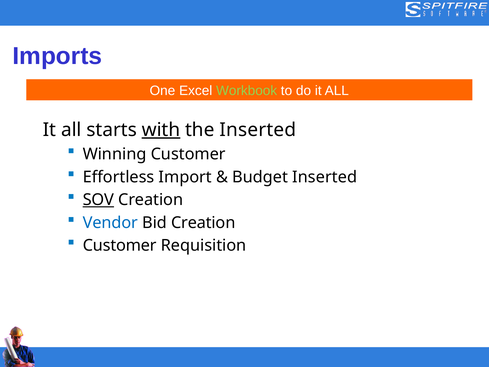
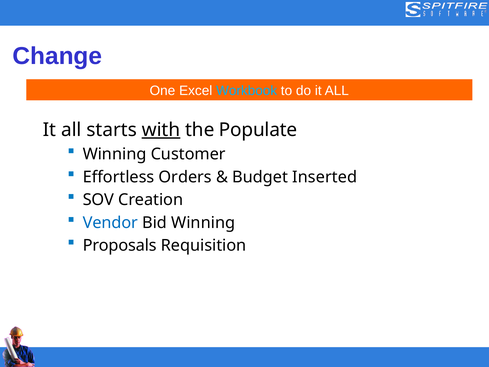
Imports: Imports -> Change (57, 56)
Workbook colour: light green -> light blue (247, 91)
the Inserted: Inserted -> Populate (258, 130)
Import: Import -> Orders (185, 177)
SOV underline: present -> none (98, 200)
Bid Creation: Creation -> Winning (203, 223)
Customer: Customer -> Proposals (120, 245)
